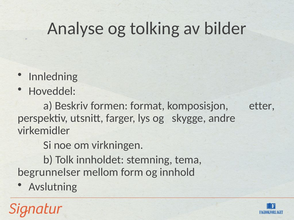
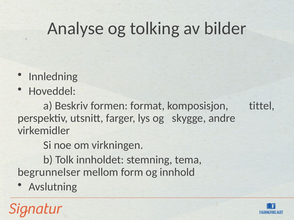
etter: etter -> tittel (262, 106)
